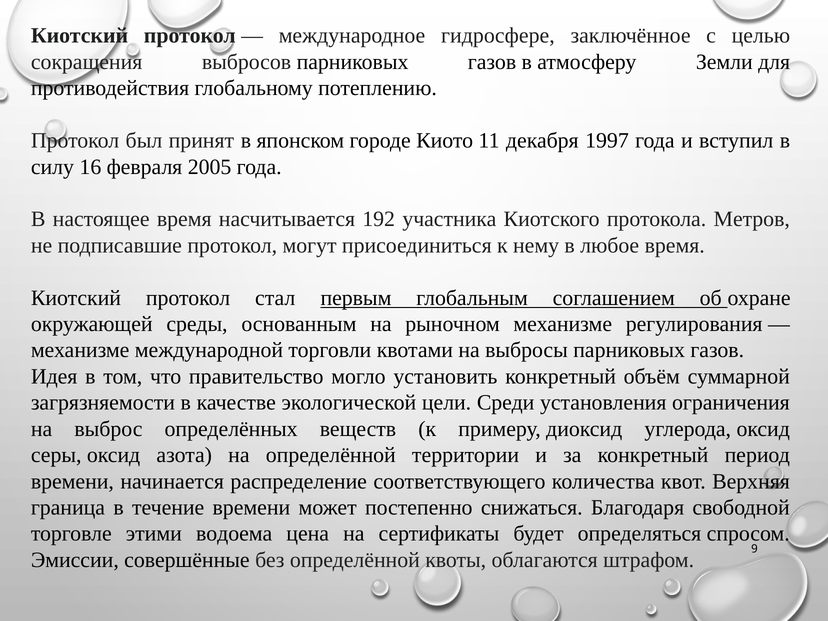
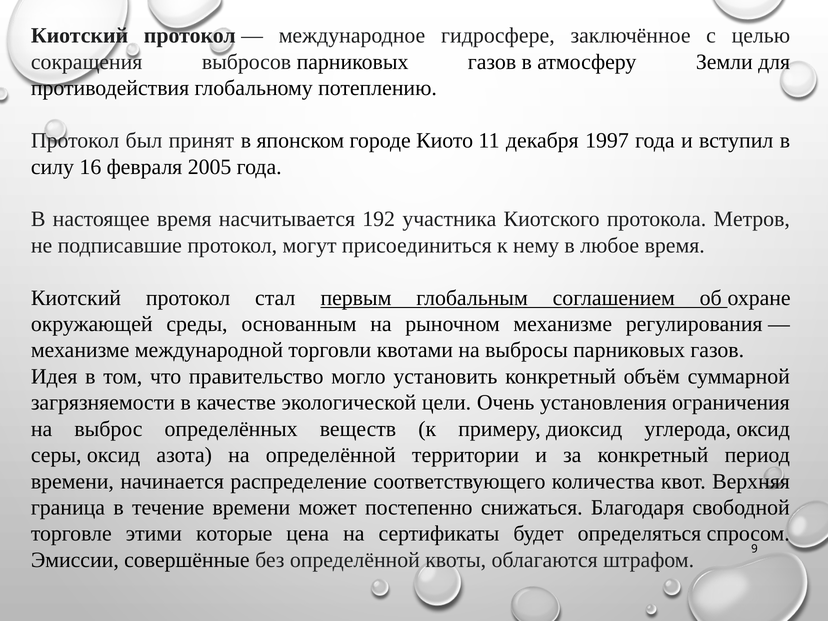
Среди: Среди -> Очень (506, 403)
водоема: водоема -> которые (234, 534)
